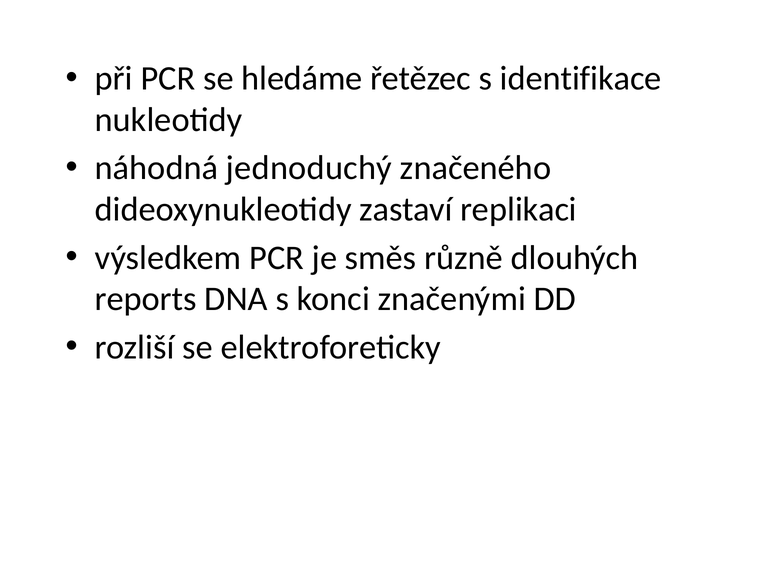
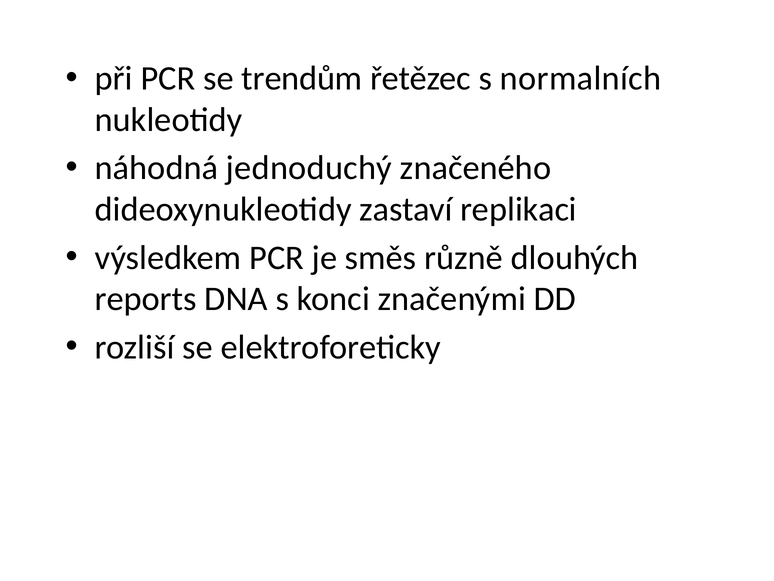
hledáme: hledáme -> trendům (302, 79)
identifikace: identifikace -> normalních (581, 79)
